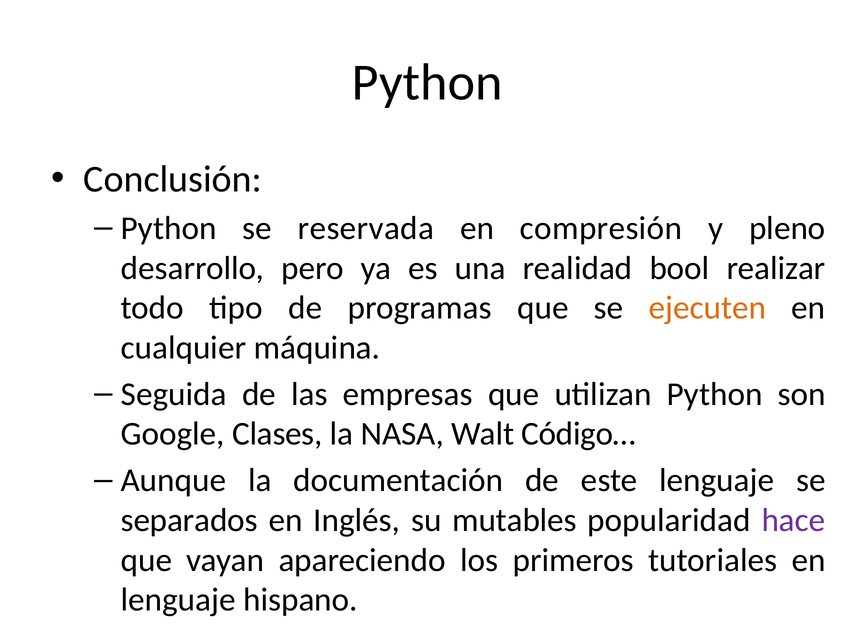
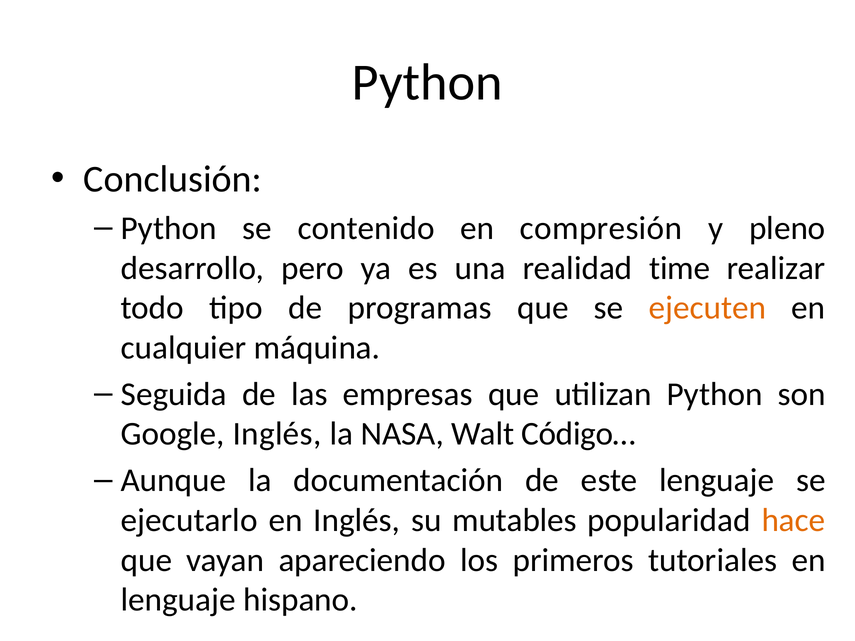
reservada: reservada -> contenido (366, 228)
bool: bool -> time (680, 268)
Google Clases: Clases -> Inglés (277, 434)
separados: separados -> ejecutarlo (189, 521)
hace colour: purple -> orange (793, 521)
